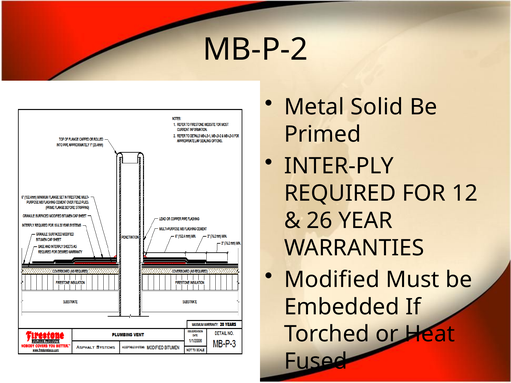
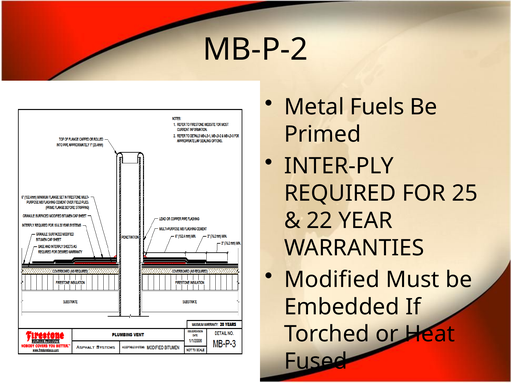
Solid: Solid -> Fuels (377, 107)
12: 12 -> 25 (465, 194)
26: 26 -> 22 (320, 221)
